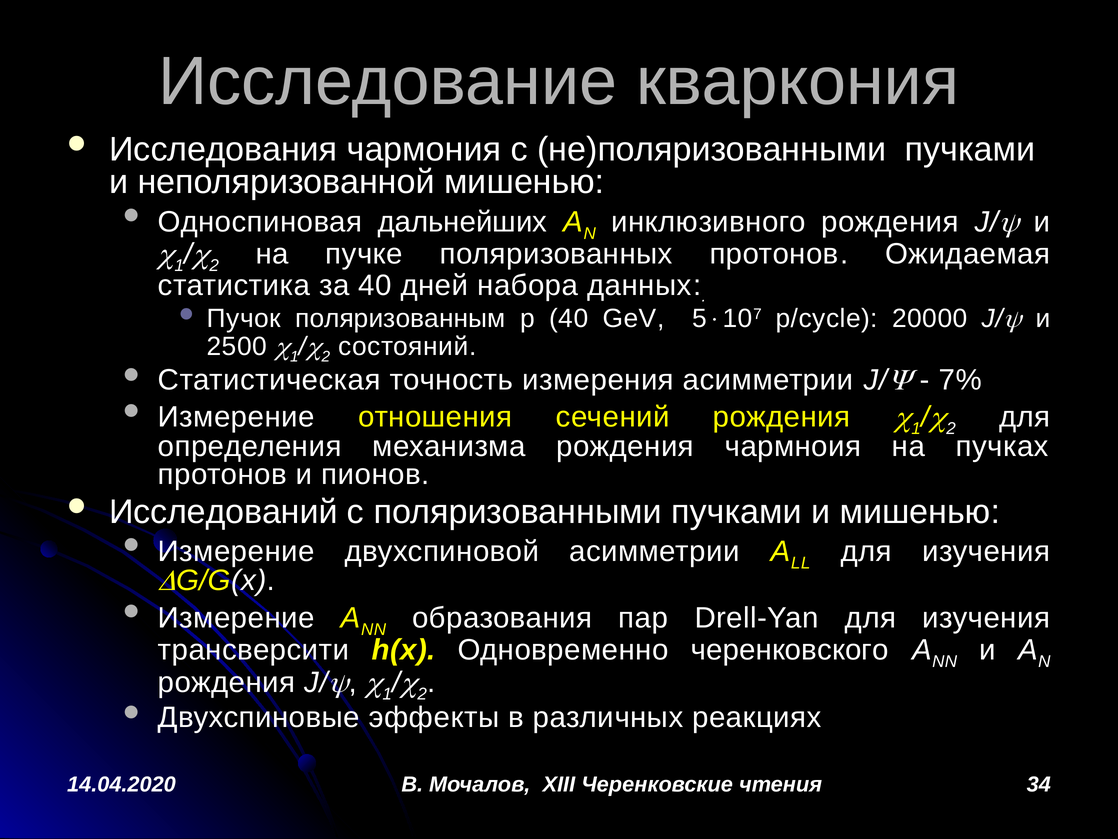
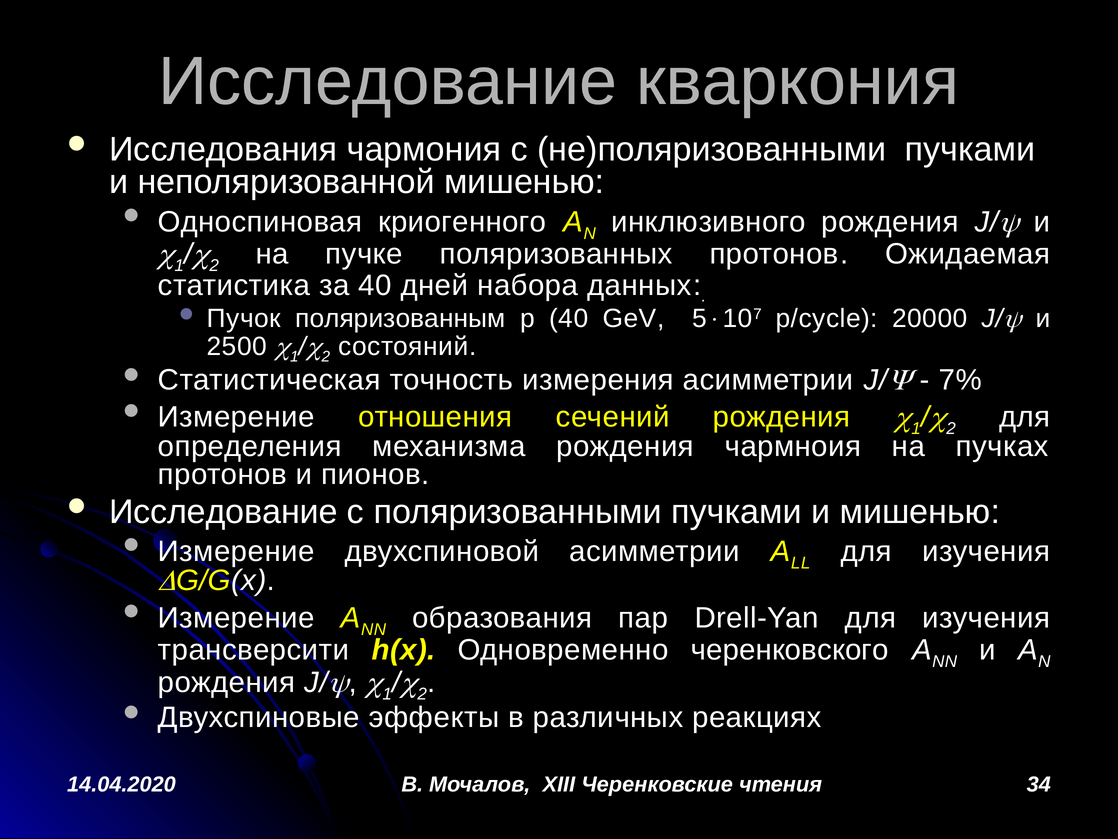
дальнейших: дальнейших -> криогенного (462, 222)
Исследований: Исследований -> Исследование (223, 512)
